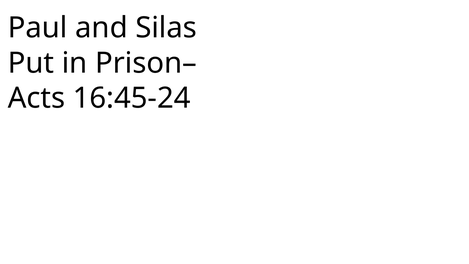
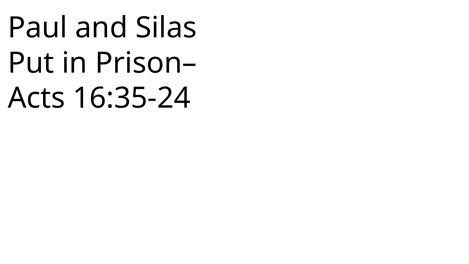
16:45-24: 16:45-24 -> 16:35-24 (132, 98)
